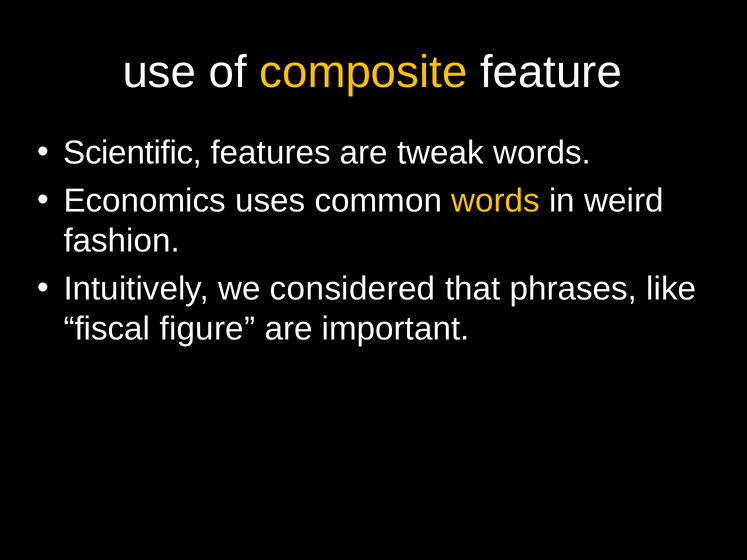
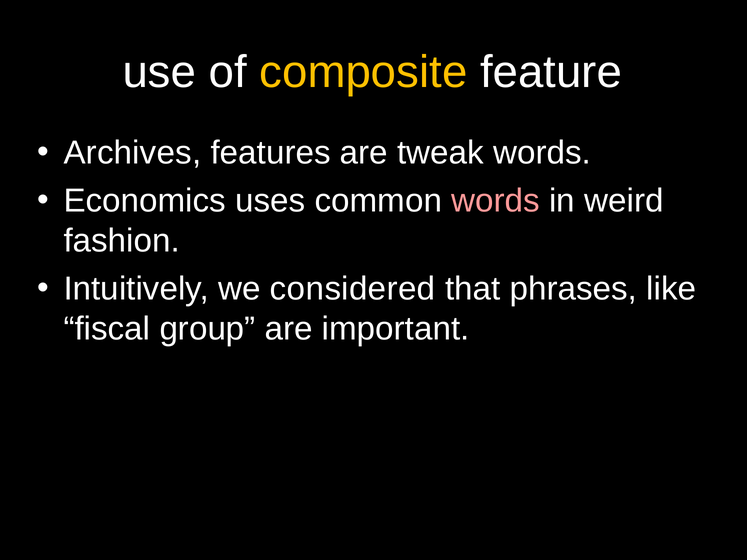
Scientific: Scientific -> Archives (132, 153)
words colour: yellow -> pink (496, 201)
figure: figure -> group (208, 329)
